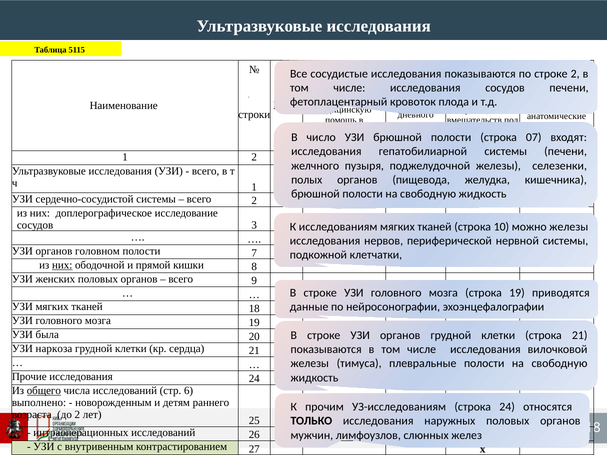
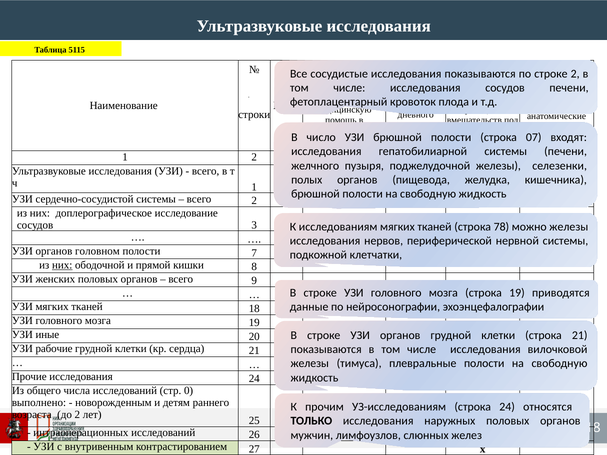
10: 10 -> 78 (501, 227)
была: была -> иные (47, 335)
наркоза: наркоза -> рабочие (54, 349)
общего underline: present -> none (44, 391)
стр 6: 6 -> 0 (189, 391)
